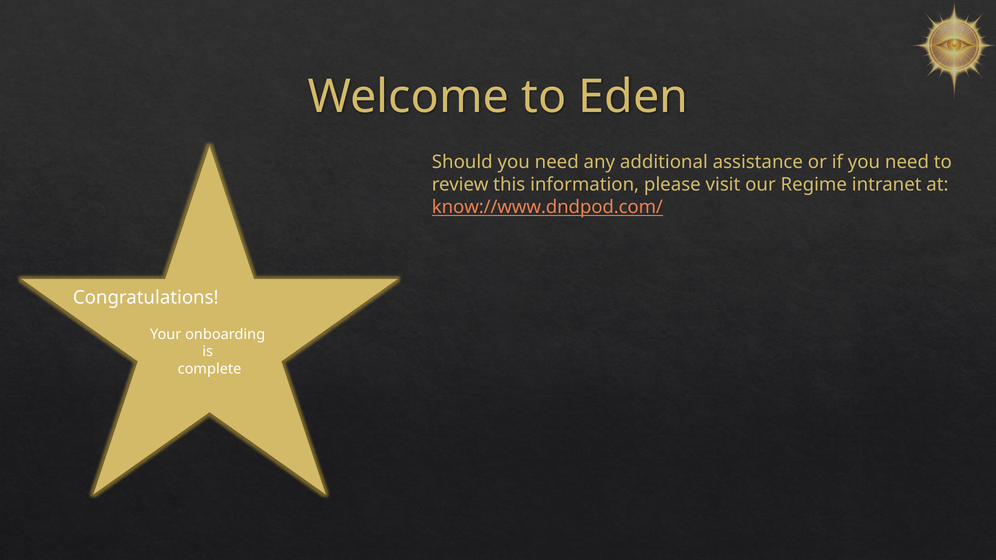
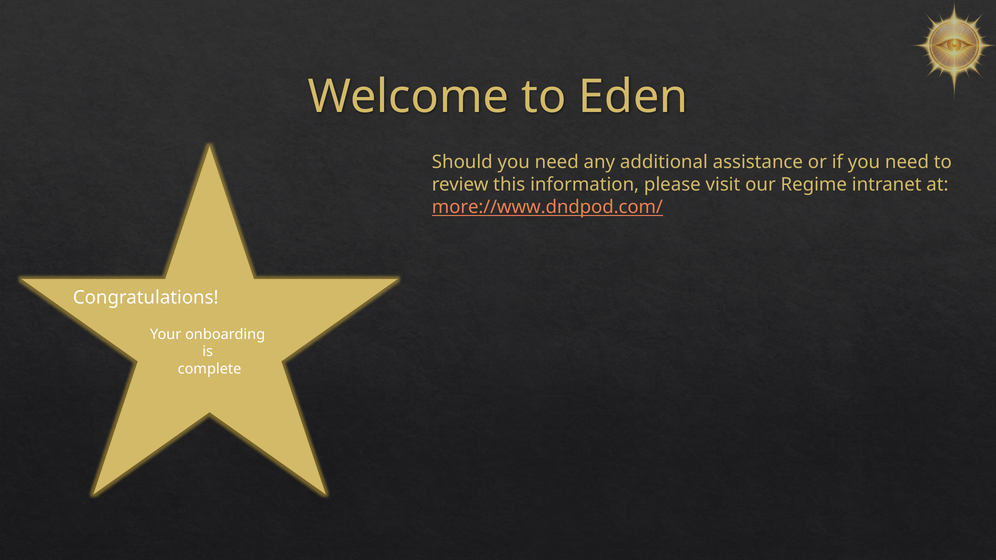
know://www.dndpod.com/: know://www.dndpod.com/ -> more://www.dndpod.com/ (547, 207)
